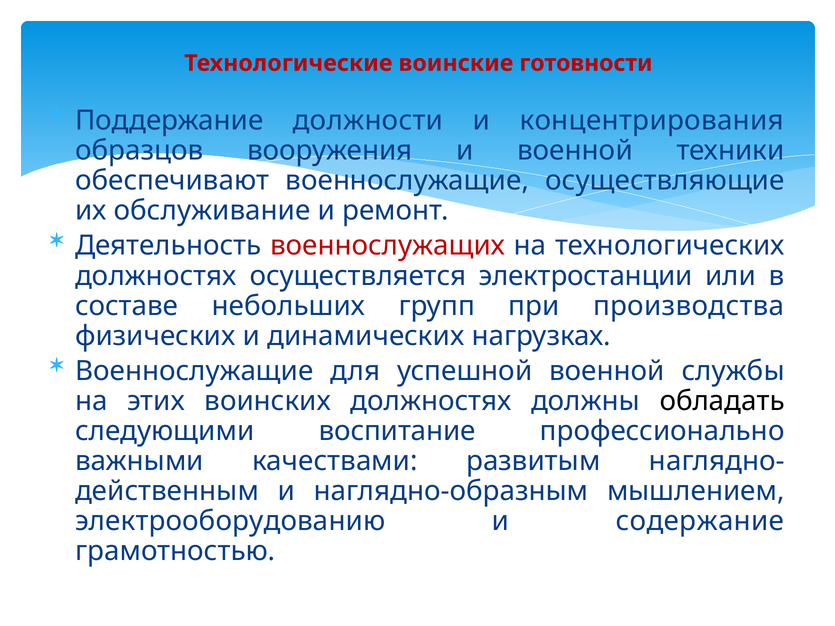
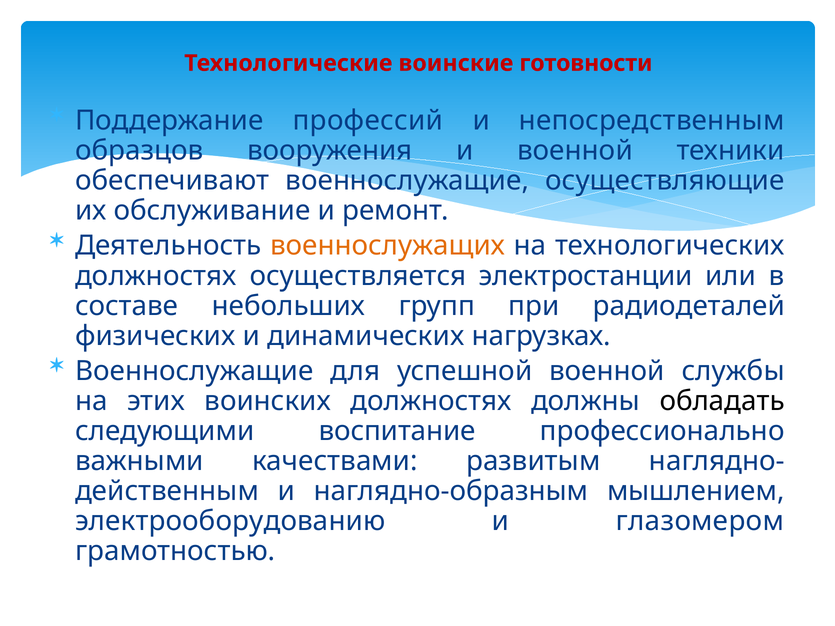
должности: должности -> профессий (368, 121)
концентрирования: концентрирования -> непосредственным (652, 121)
военнослужащих colour: red -> orange (388, 246)
производства: производства -> радиодеталей (689, 306)
содержание: содержание -> глазомером (700, 521)
